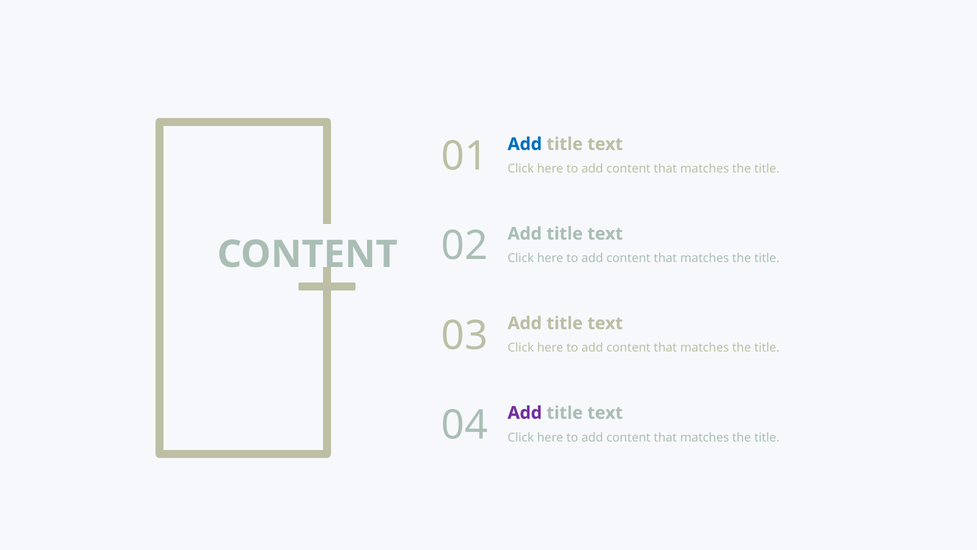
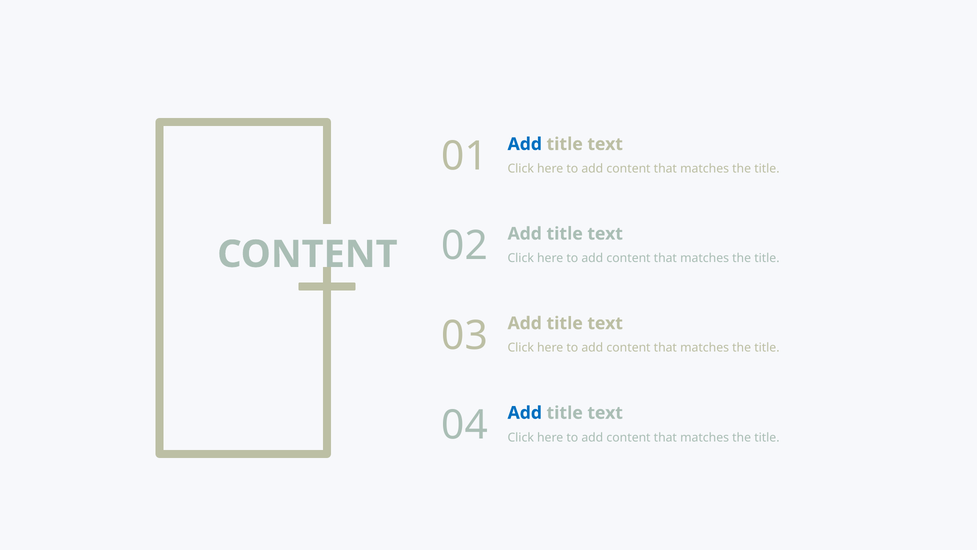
Add colour: purple -> blue (525, 413)
